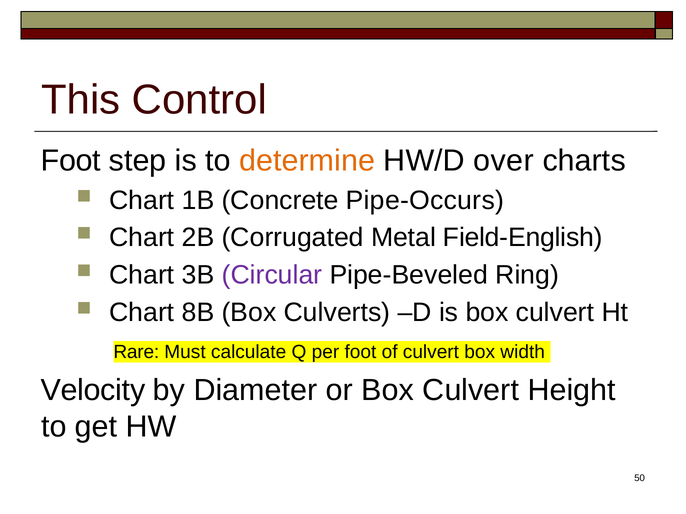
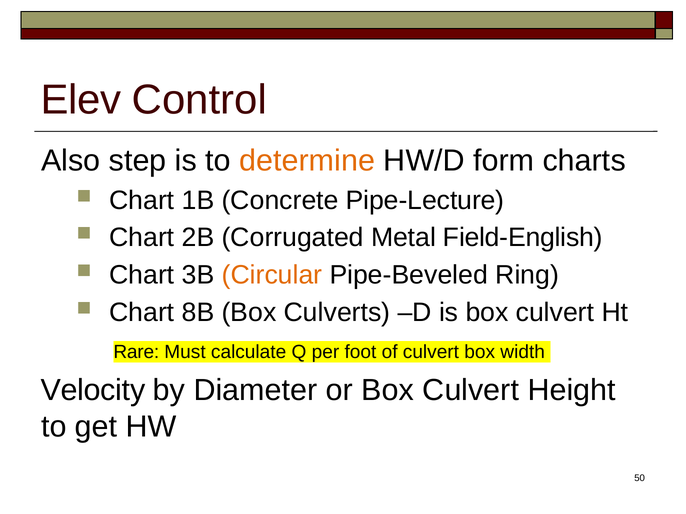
This: This -> Elev (81, 100)
Foot: Foot -> Also (71, 161)
over: over -> form (504, 161)
Pipe-Occurs: Pipe-Occurs -> Pipe-Lecture (425, 200)
Circular colour: purple -> orange (272, 275)
